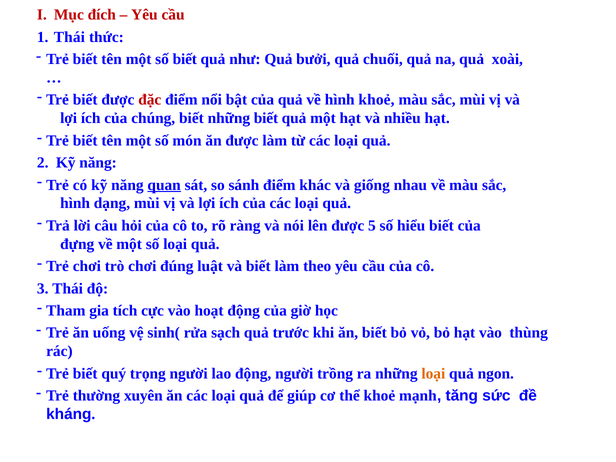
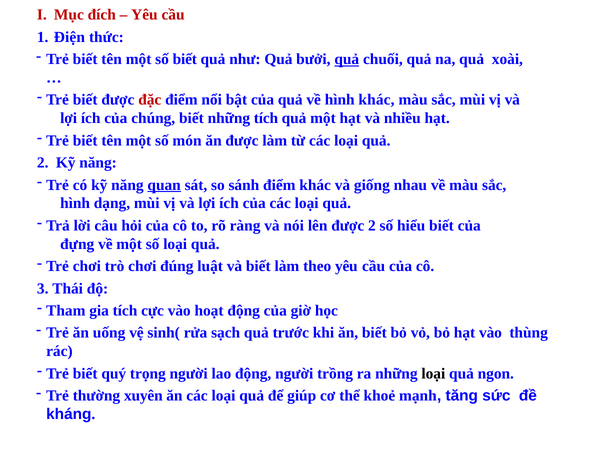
1 Thái: Thái -> Điện (69, 37)
quả underline: none -> present (347, 59)
hình khoẻ: khoẻ -> khác (377, 100)
những biết: biết -> tích (266, 118)
được 5: 5 -> 2 (372, 226)
loại colour: orange -> black (433, 373)
